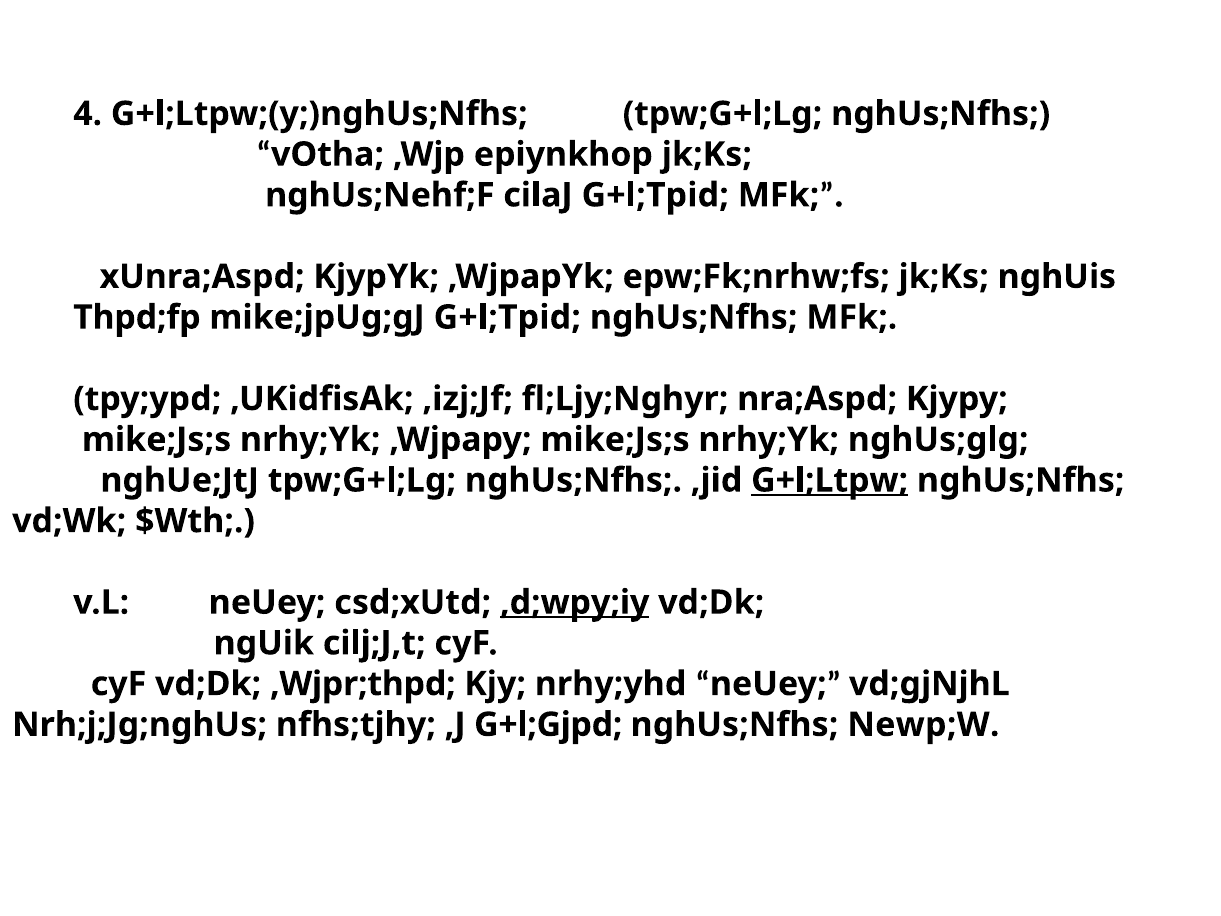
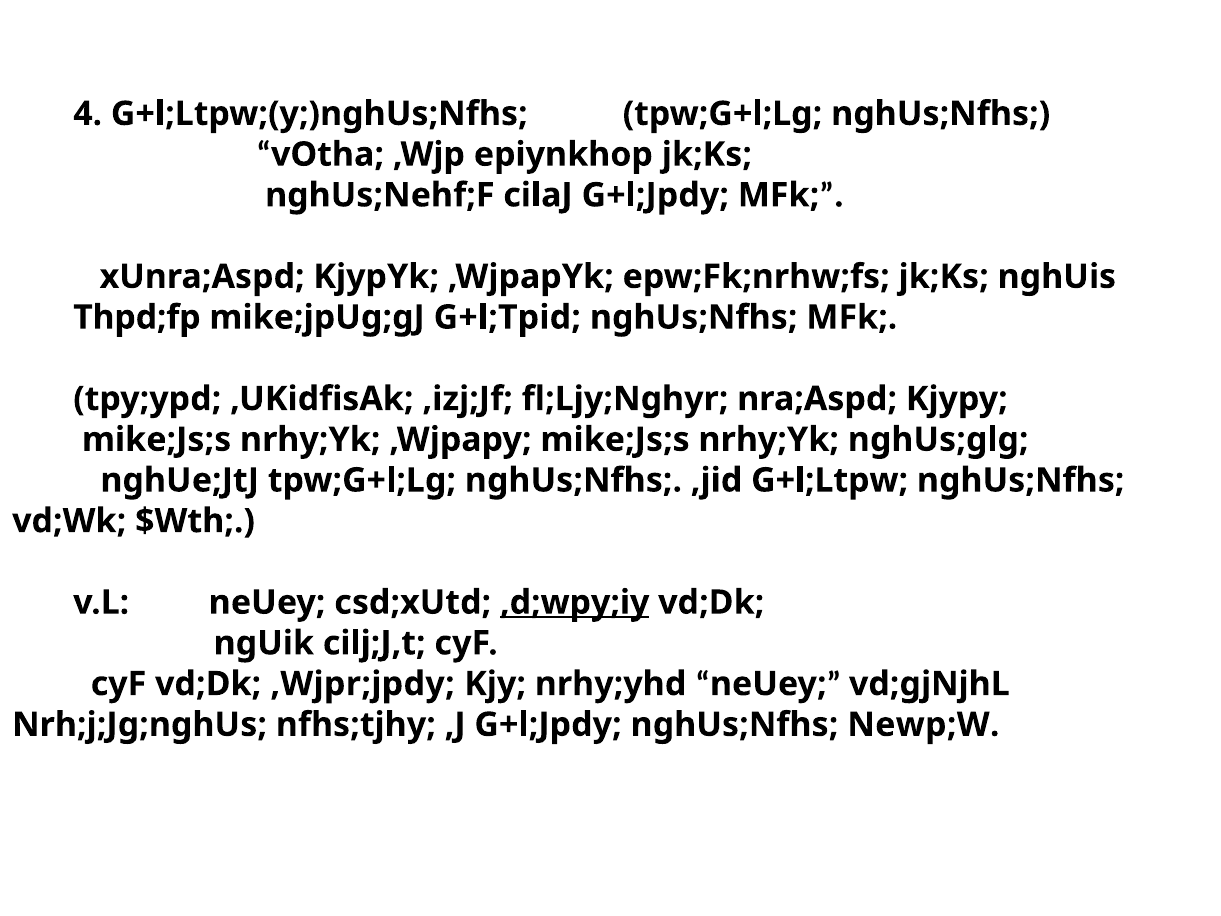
cilaJ G+l;Tpid: G+l;Tpid -> G+l;Jpdy (655, 195)
G+l;Ltpw underline: present -> none (830, 480)
,Wjpr;thpd: ,Wjpr;thpd -> ,Wjpr;jpdy (363, 684)
,J G+l;Gjpd: G+l;Gjpd -> G+l;Jpdy (548, 724)
